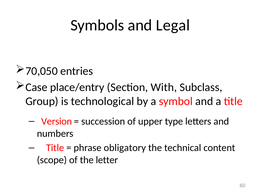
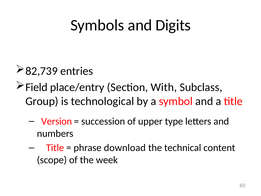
Legal: Legal -> Digits (173, 25)
70,050: 70,050 -> 82,739 (42, 71)
Case: Case -> Field (36, 87)
obligatory: obligatory -> download (125, 148)
letter: letter -> week (107, 160)
